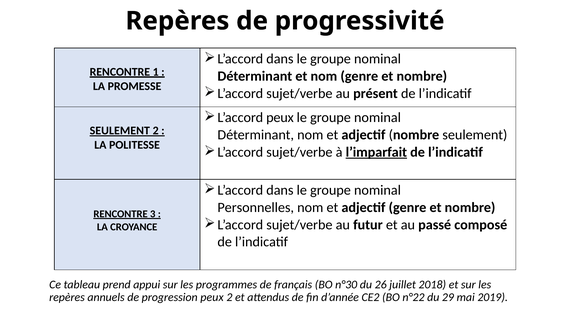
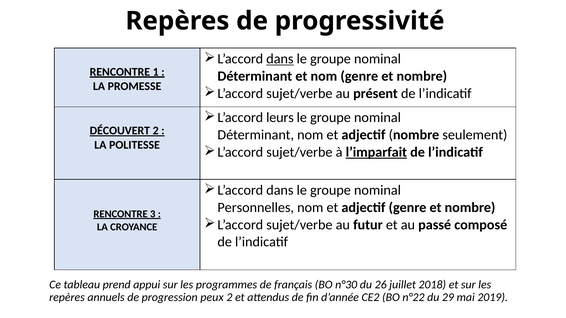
dans underline: none -> present (280, 59)
peux: peux -> leurs (280, 118)
SEULEMENT: SEULEMENT -> DÉCOUVERT (120, 131)
